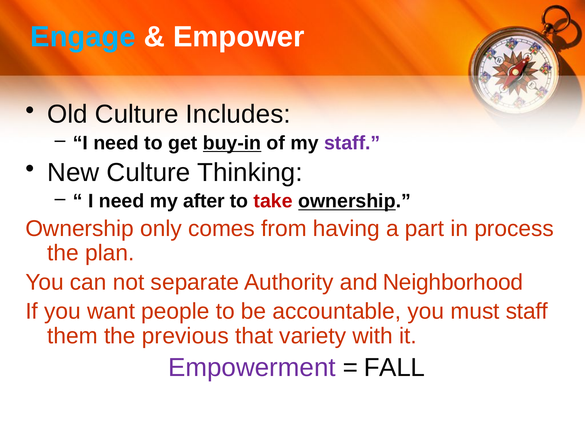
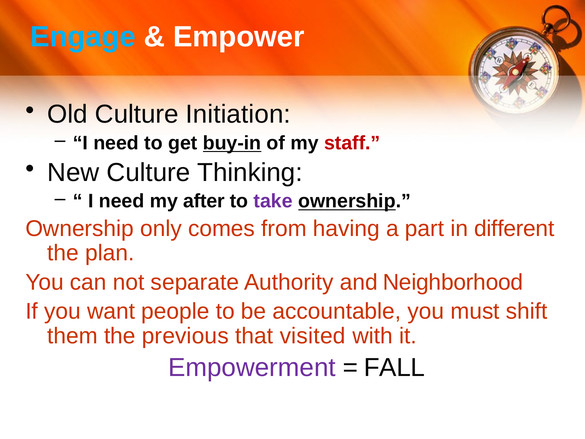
Includes: Includes -> Initiation (238, 114)
staff colour: purple -> red (352, 143)
take colour: red -> purple (273, 201)
process: process -> different (514, 228)
must staff: staff -> shift (527, 311)
variety: variety -> visited (313, 336)
